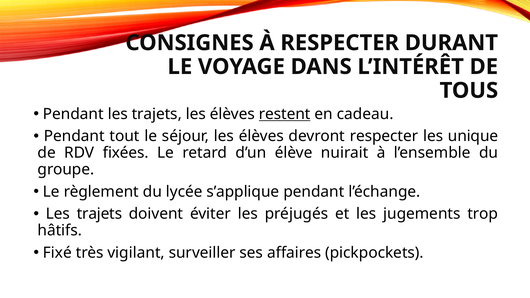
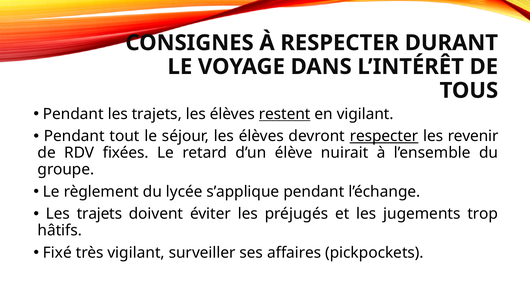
en cadeau: cadeau -> vigilant (365, 114)
respecter underline: none -> present (384, 136)
unique: unique -> revenir (473, 136)
